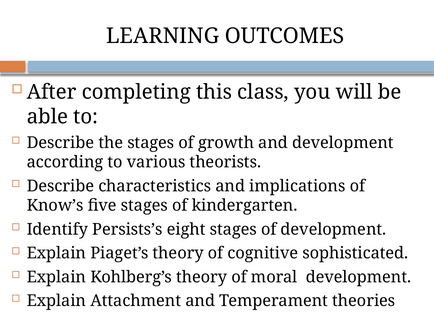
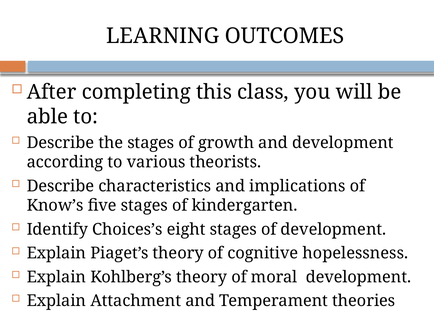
Persists’s: Persists’s -> Choices’s (127, 229)
sophisticated: sophisticated -> hopelessness (355, 253)
